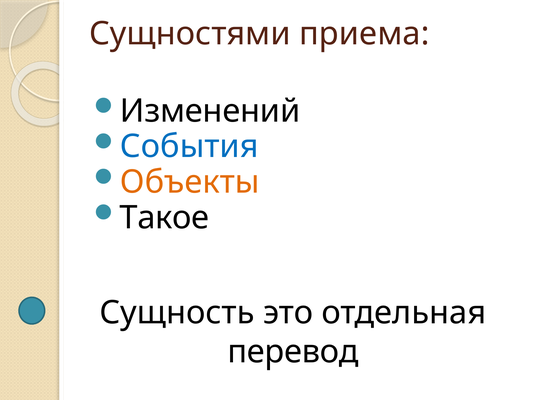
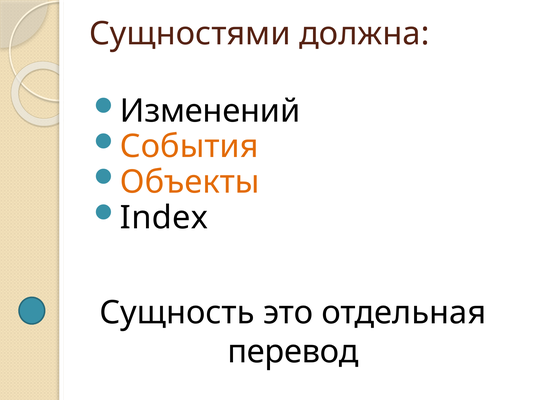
приема: приема -> должна (364, 34)
События colour: blue -> orange (189, 147)
Такое: Такое -> Index (164, 218)
